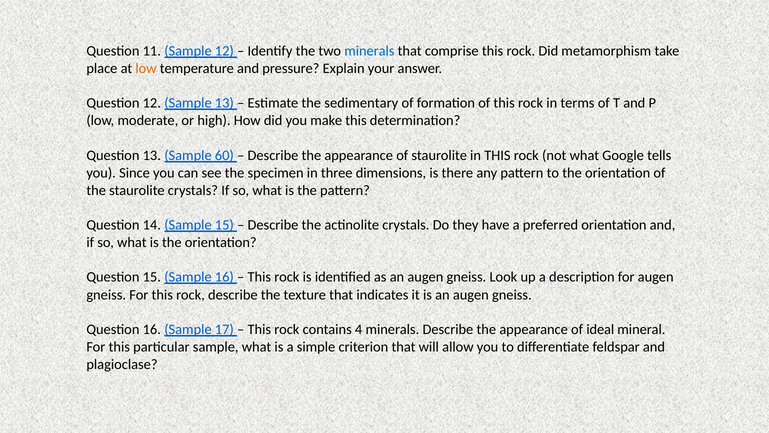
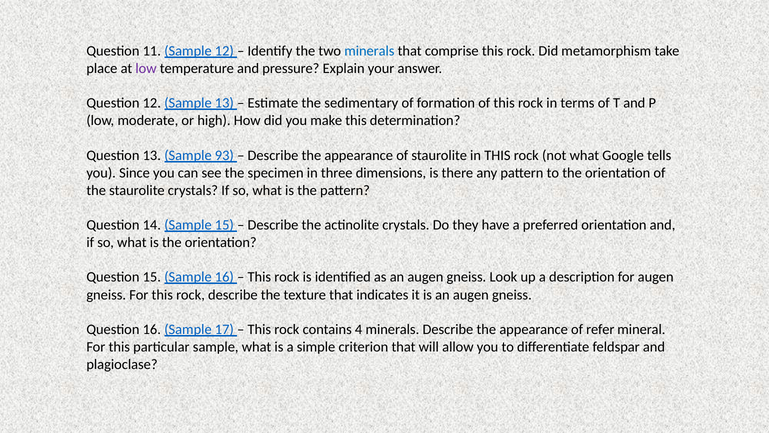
low colour: orange -> purple (146, 68)
60: 60 -> 93 (224, 155)
ideal: ideal -> refer (600, 329)
